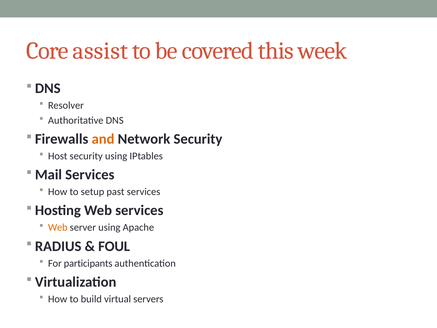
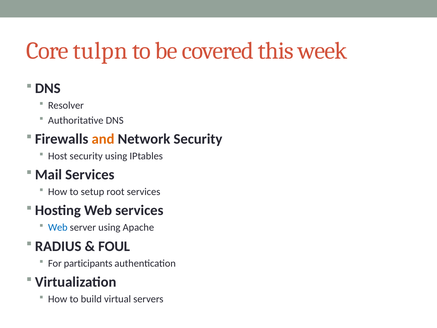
assist: assist -> tulpn (100, 51)
past: past -> root (115, 192)
Web colour: orange -> blue (58, 227)
